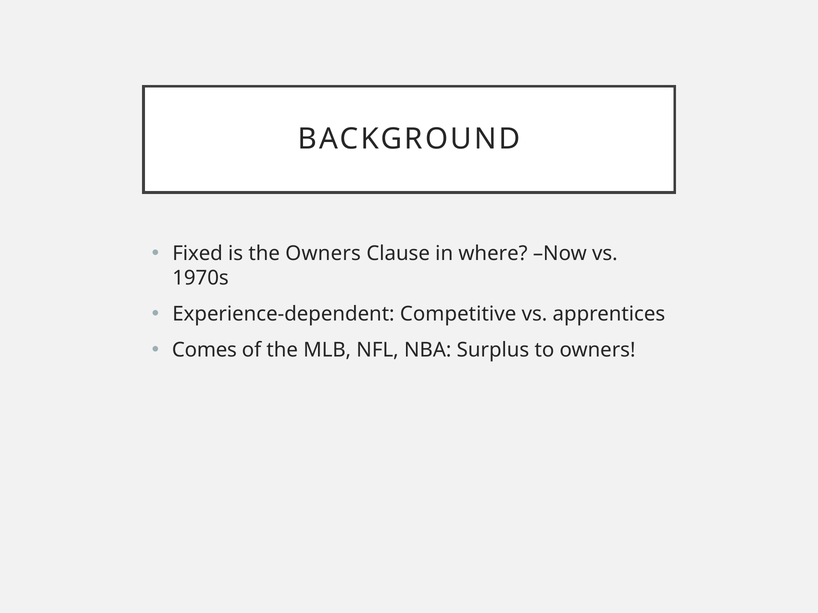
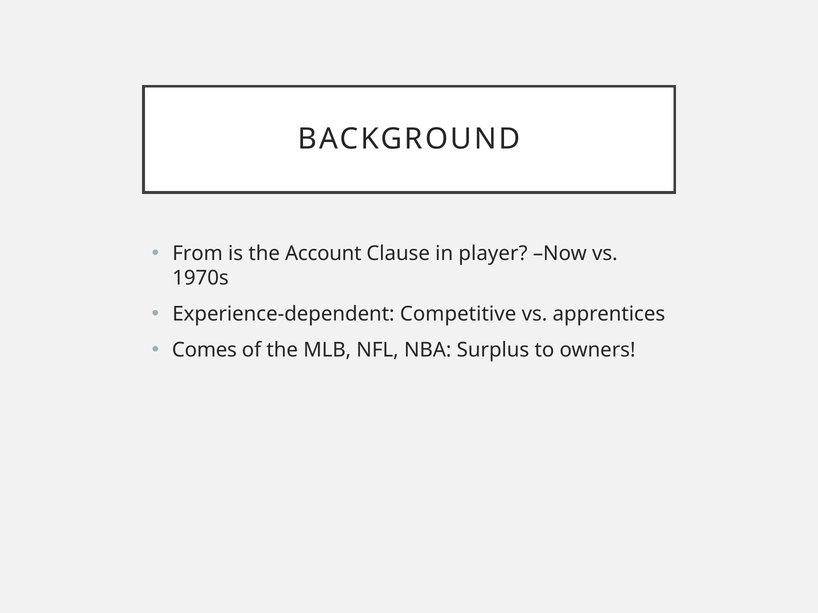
Fixed: Fixed -> From (198, 254)
the Owners: Owners -> Account (323, 254)
where: where -> player (493, 254)
